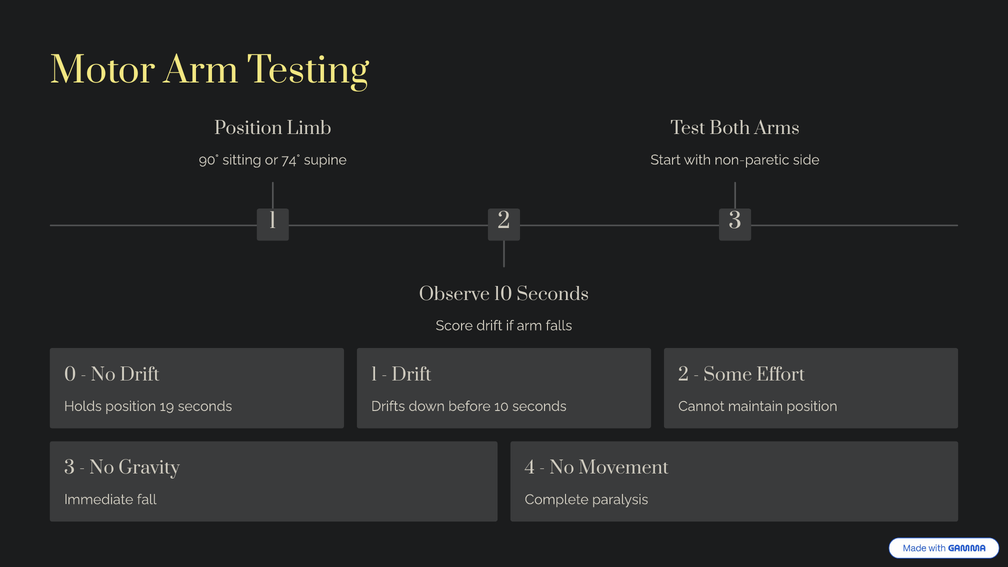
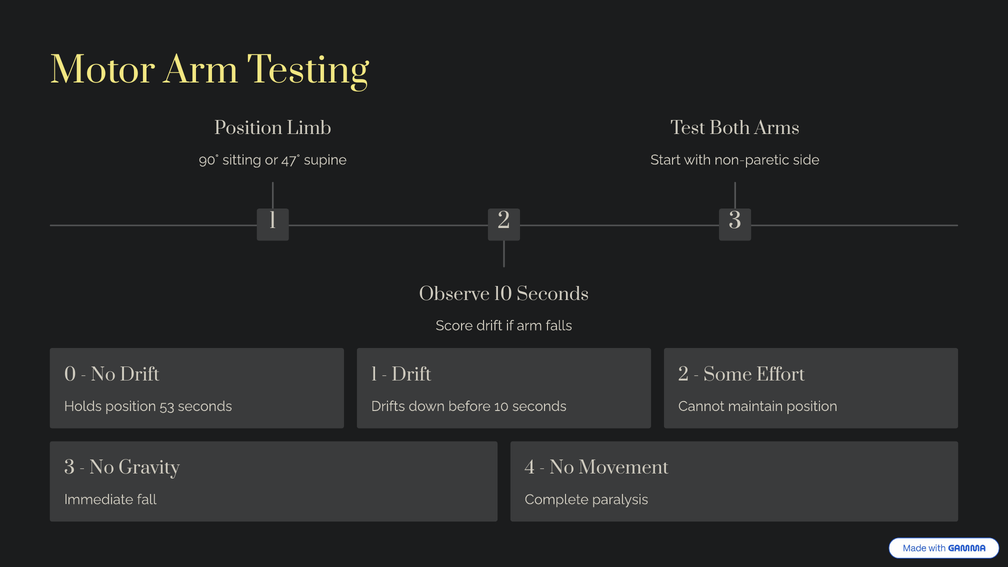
74°: 74° -> 47° (291, 160)
19: 19 -> 53 (167, 406)
